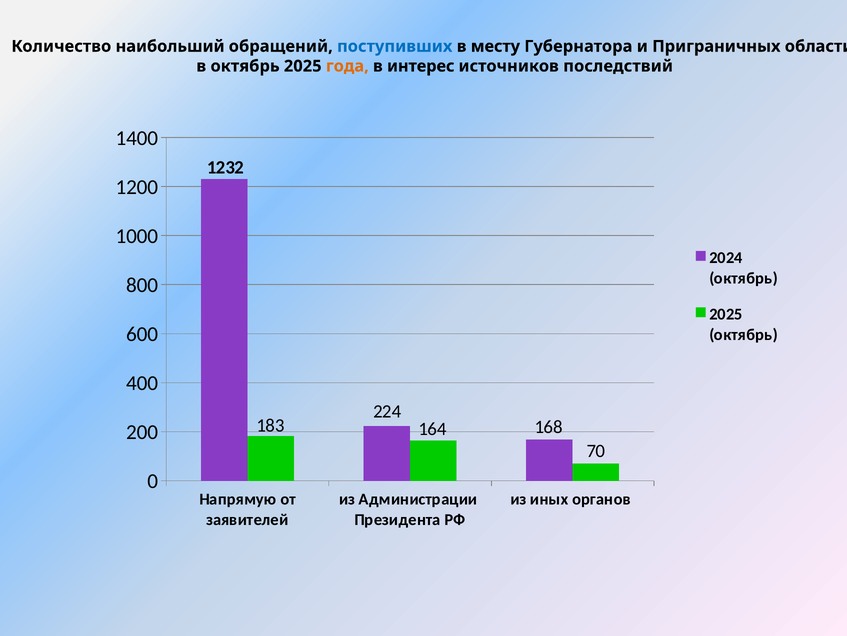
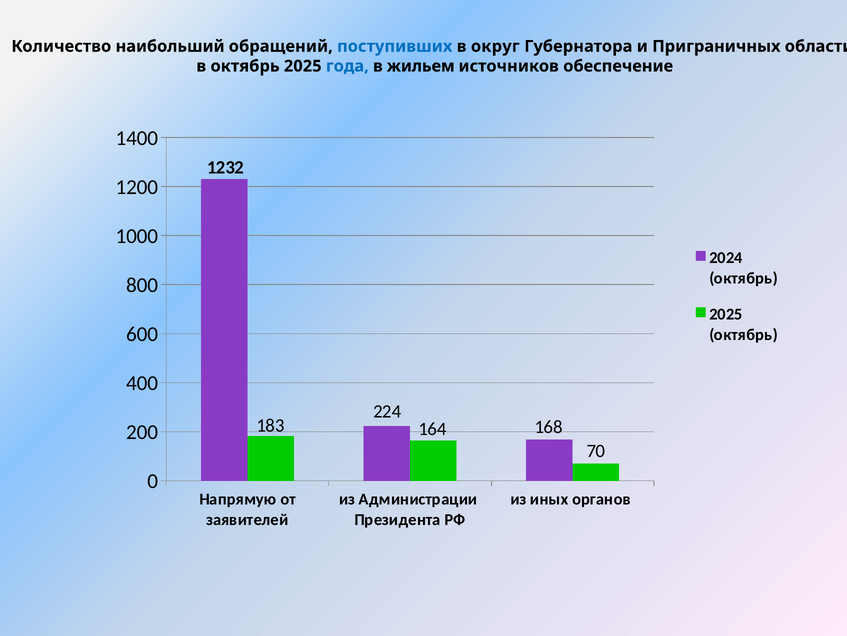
месту: месту -> округ (495, 46)
года colour: orange -> blue (347, 66)
интерес: интерес -> жильем (421, 66)
последствий: последствий -> обеспечение (618, 66)
